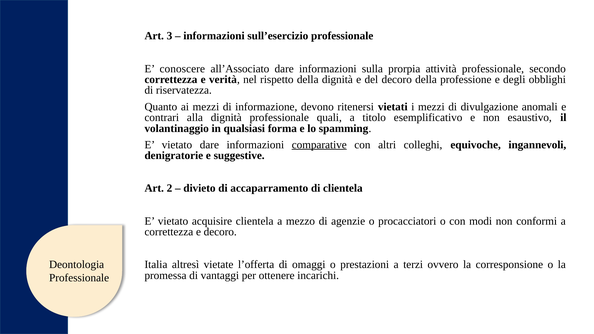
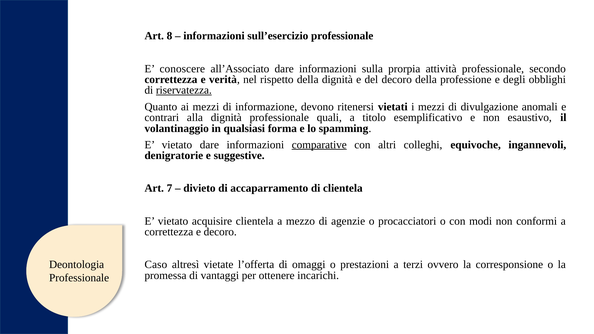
3: 3 -> 8 (169, 36)
riservatezza underline: none -> present (184, 90)
2: 2 -> 7 (169, 188)
Italia: Italia -> Caso (156, 265)
